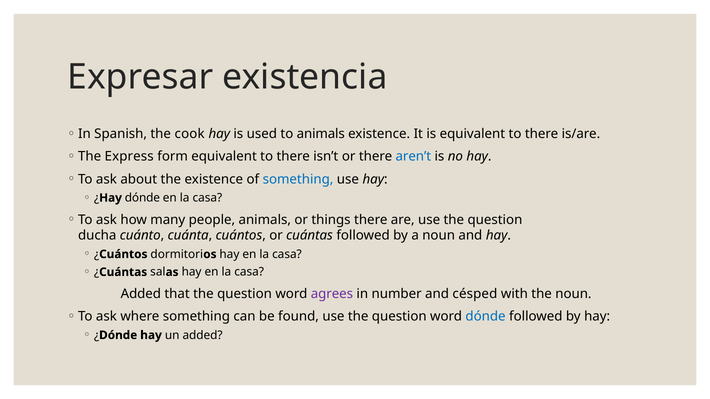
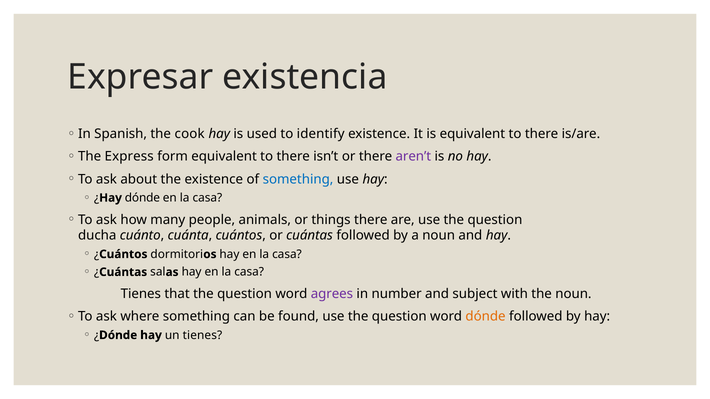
to animals: animals -> identify (321, 134)
aren’t colour: blue -> purple (413, 157)
Added: Added -> Tienes (141, 294)
césped: césped -> subject (475, 294)
dónde colour: blue -> orange (486, 317)
un added: added -> tienes (202, 335)
